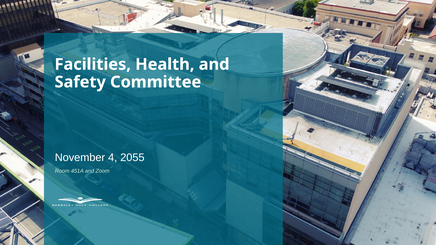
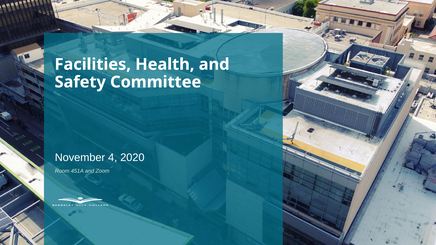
2055: 2055 -> 2020 (132, 158)
